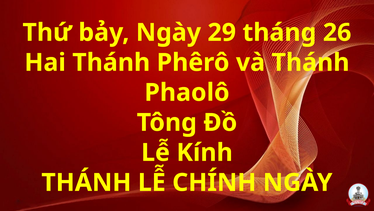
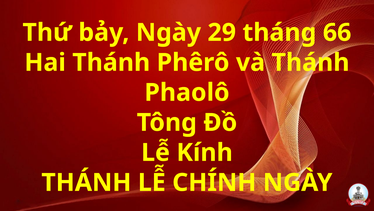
26: 26 -> 66 (337, 33)
